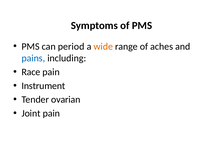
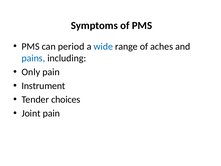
wide colour: orange -> blue (103, 46)
Race: Race -> Only (31, 72)
ovarian: ovarian -> choices (66, 99)
